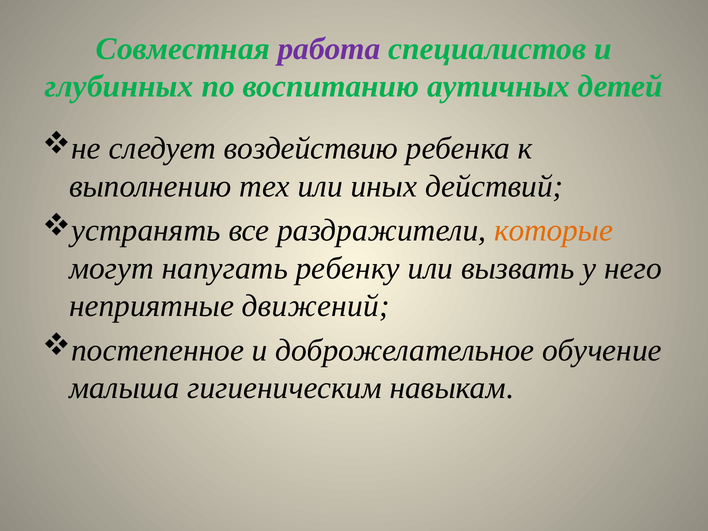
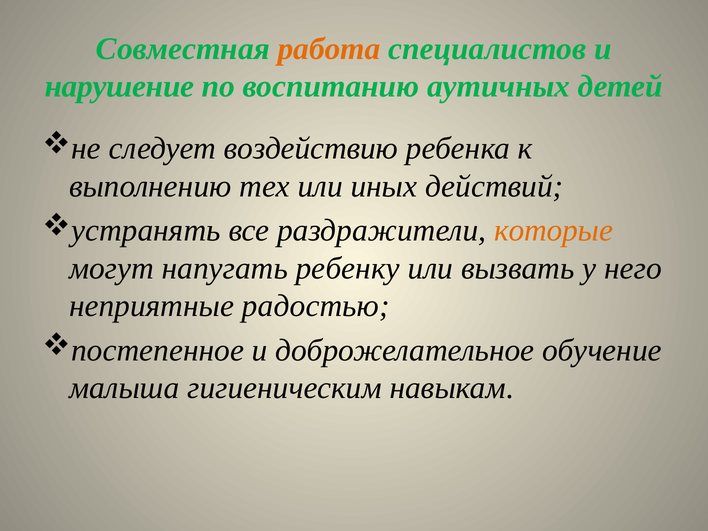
работа colour: purple -> orange (329, 49)
глубинных: глубинных -> нарушение (119, 87)
движений: движений -> радостью (316, 306)
